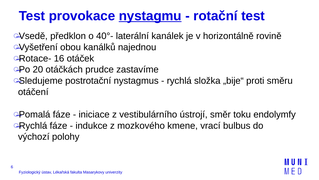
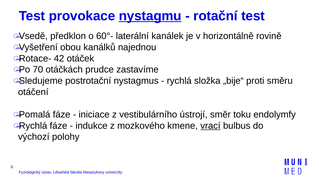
40°-: 40°- -> 60°- (105, 36)
16: 16 -> 42 (59, 58)
20: 20 -> 70 (38, 69)
vrací underline: none -> present (210, 125)
